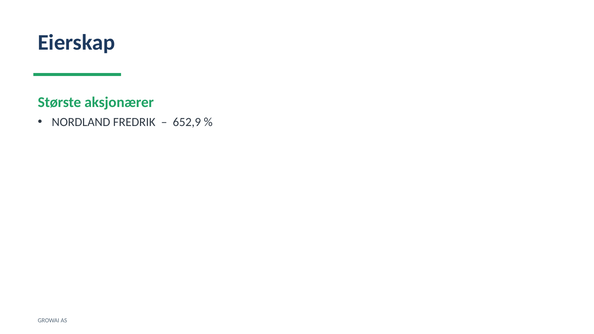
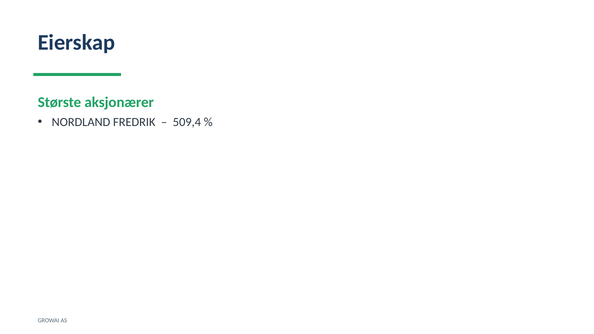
652,9: 652,9 -> 509,4 (187, 122)
